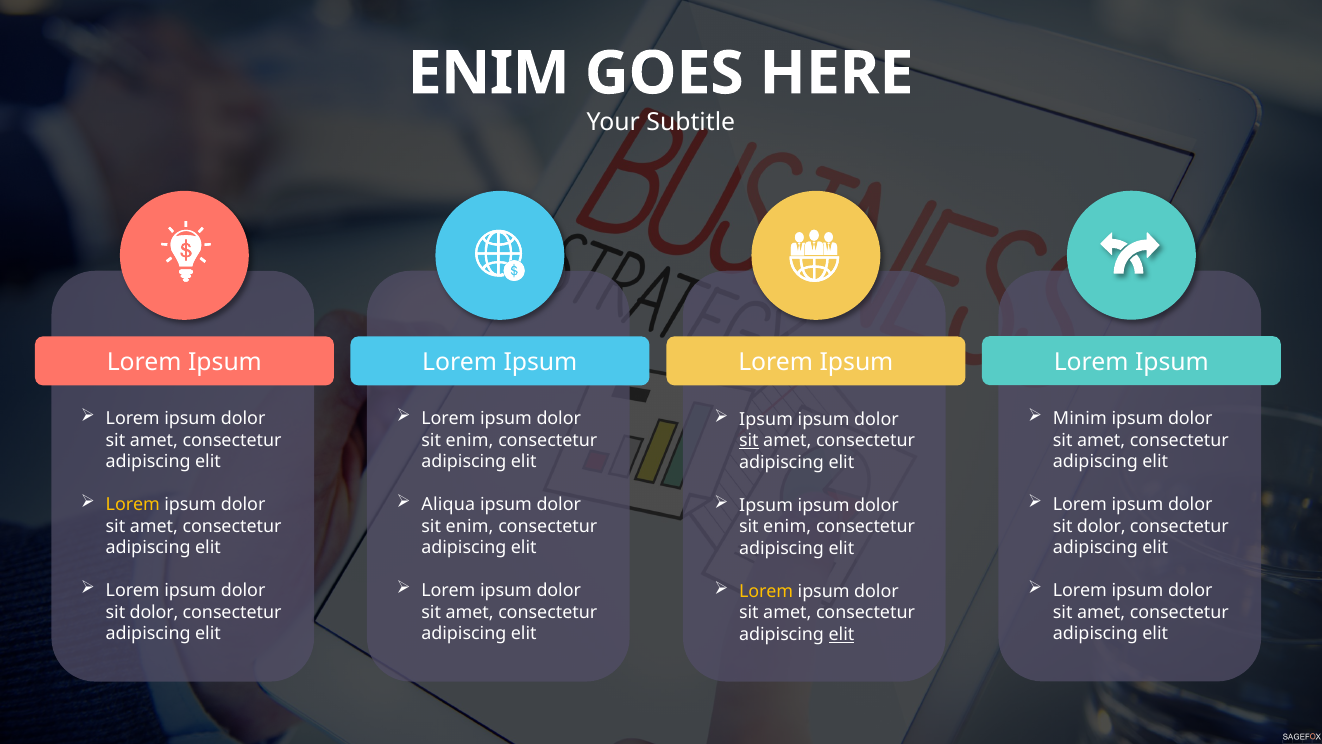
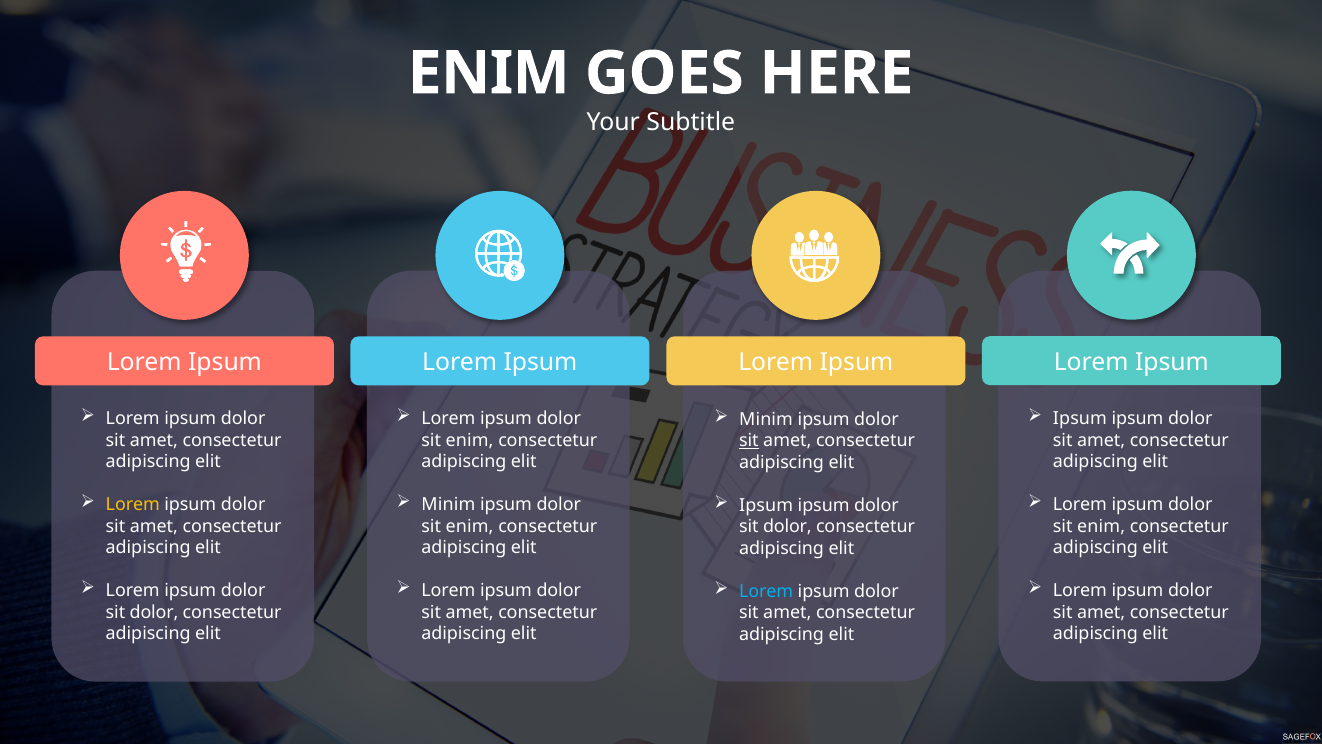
Minim: Minim -> Ipsum (1080, 419)
Ipsum: Ipsum -> Minim (766, 419)
Aliqua: Aliqua -> Minim (448, 505)
dolor: dolor -> enim (1101, 526)
enim: enim -> dolor (787, 527)
Lorem colour: yellow -> light blue (766, 591)
elit underline: present -> none (841, 634)
